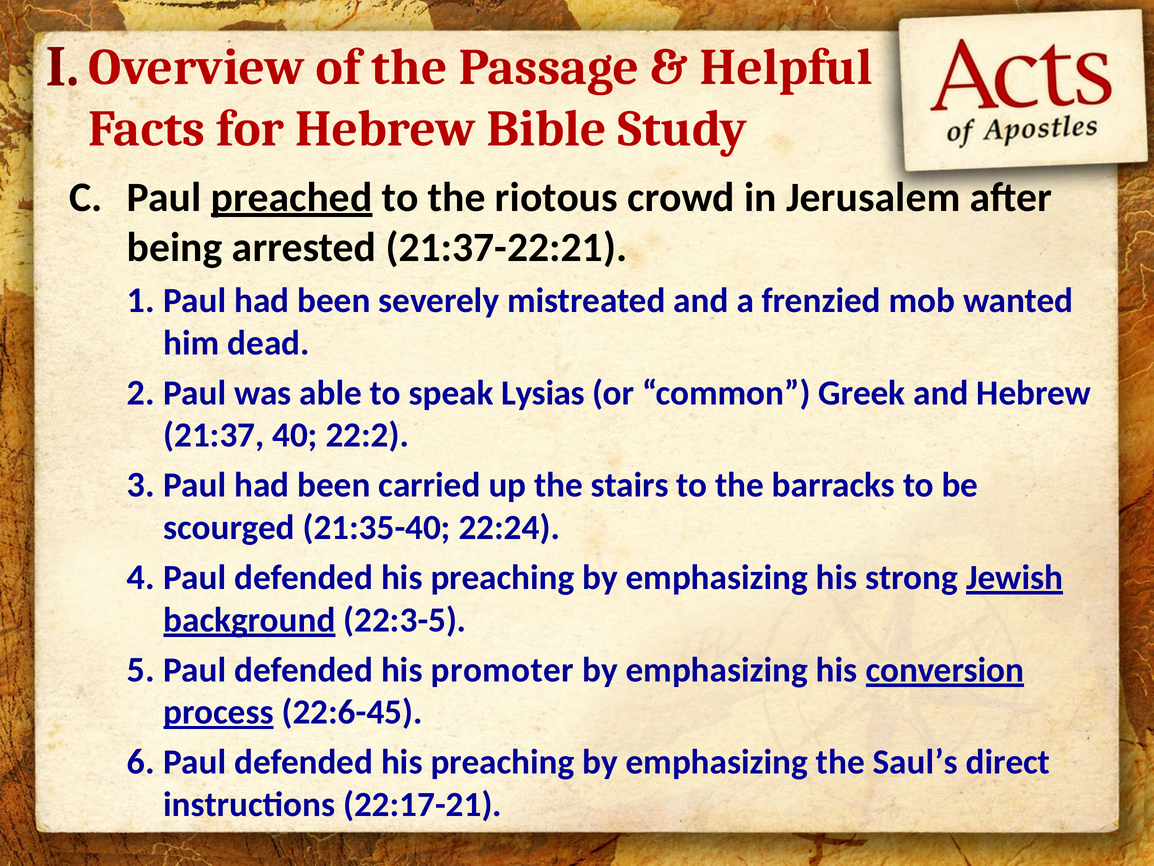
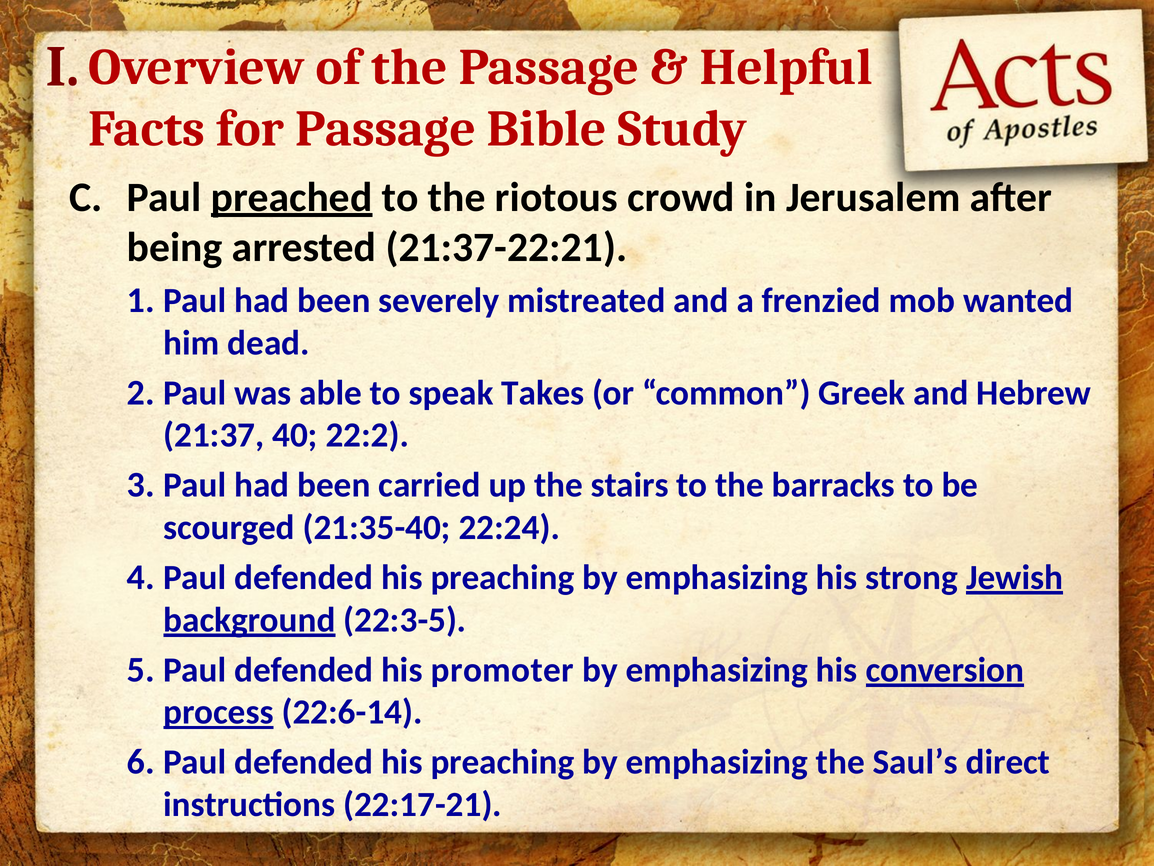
for Hebrew: Hebrew -> Passage (386, 129)
Lysias: Lysias -> Takes (543, 393)
22:6-45: 22:6-45 -> 22:6-14 (352, 712)
